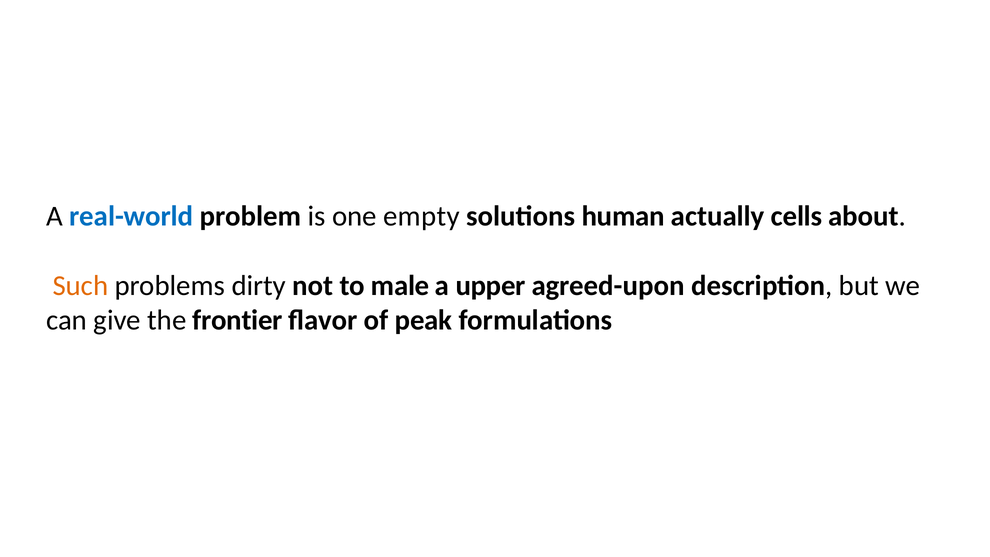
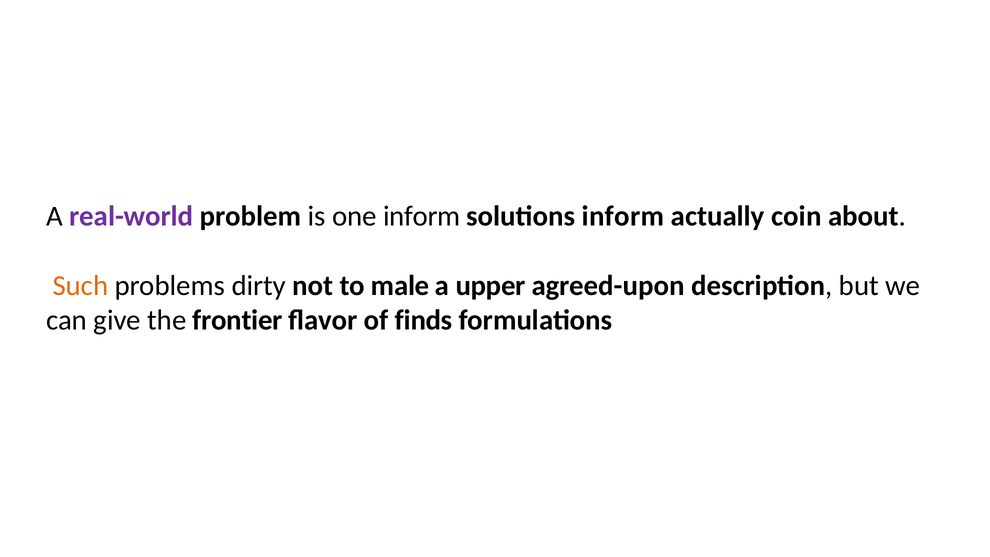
real-world colour: blue -> purple (131, 216)
one empty: empty -> inform (422, 216)
solutions human: human -> inform (623, 216)
cells: cells -> coin (796, 216)
peak: peak -> finds (424, 320)
